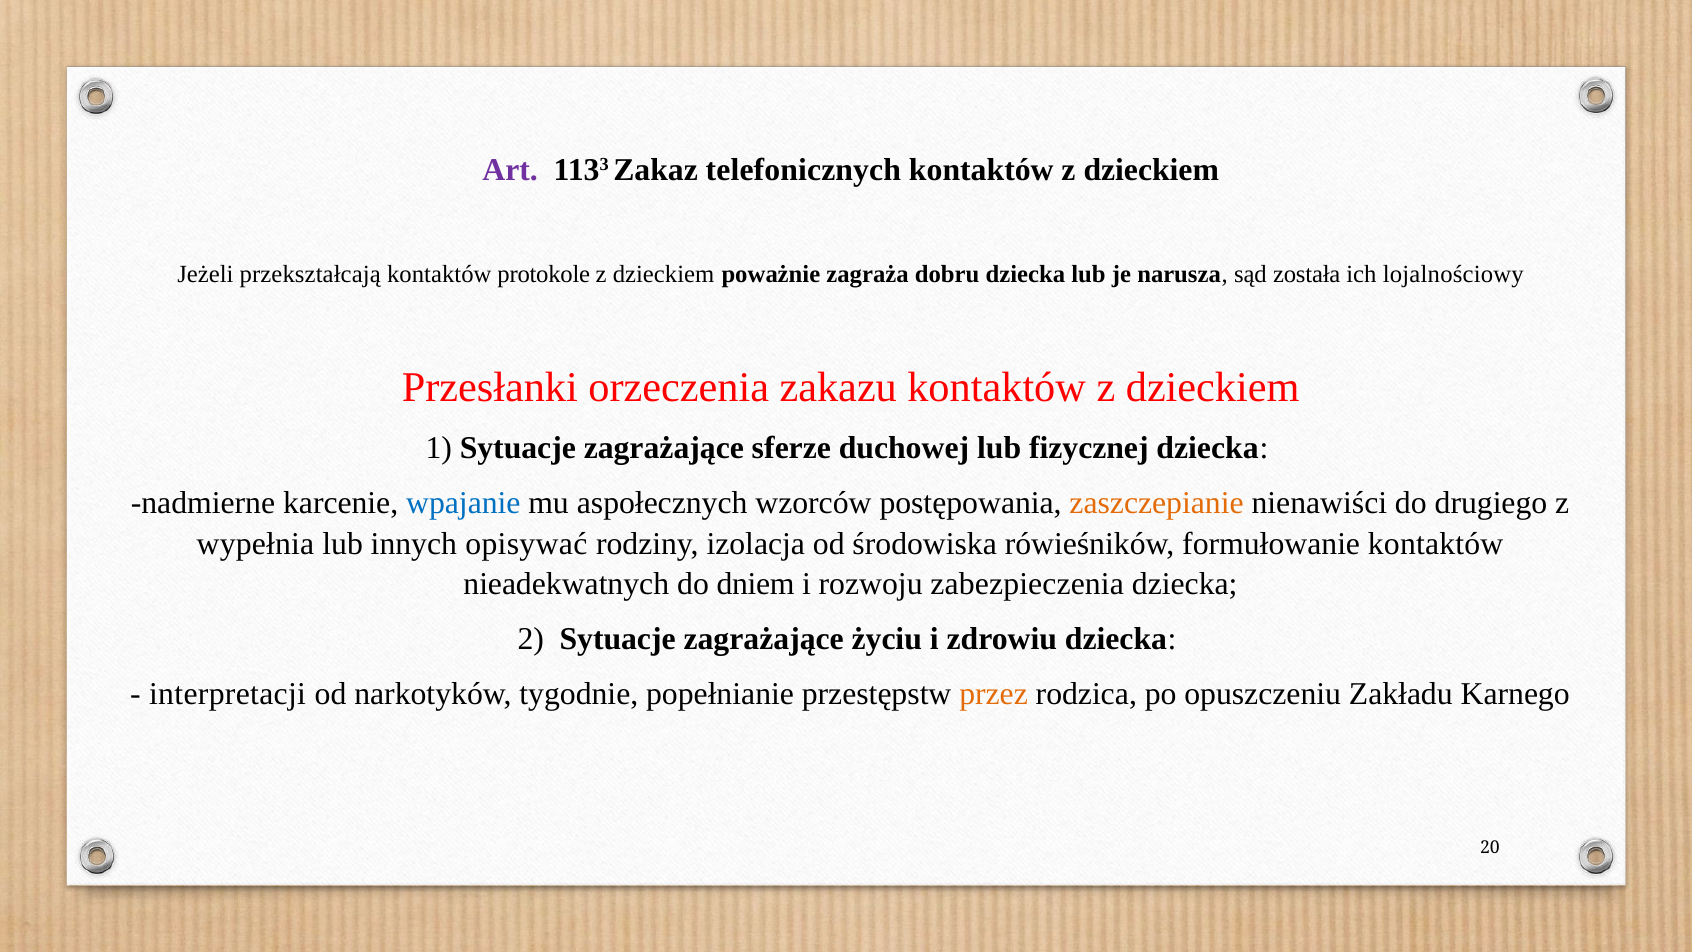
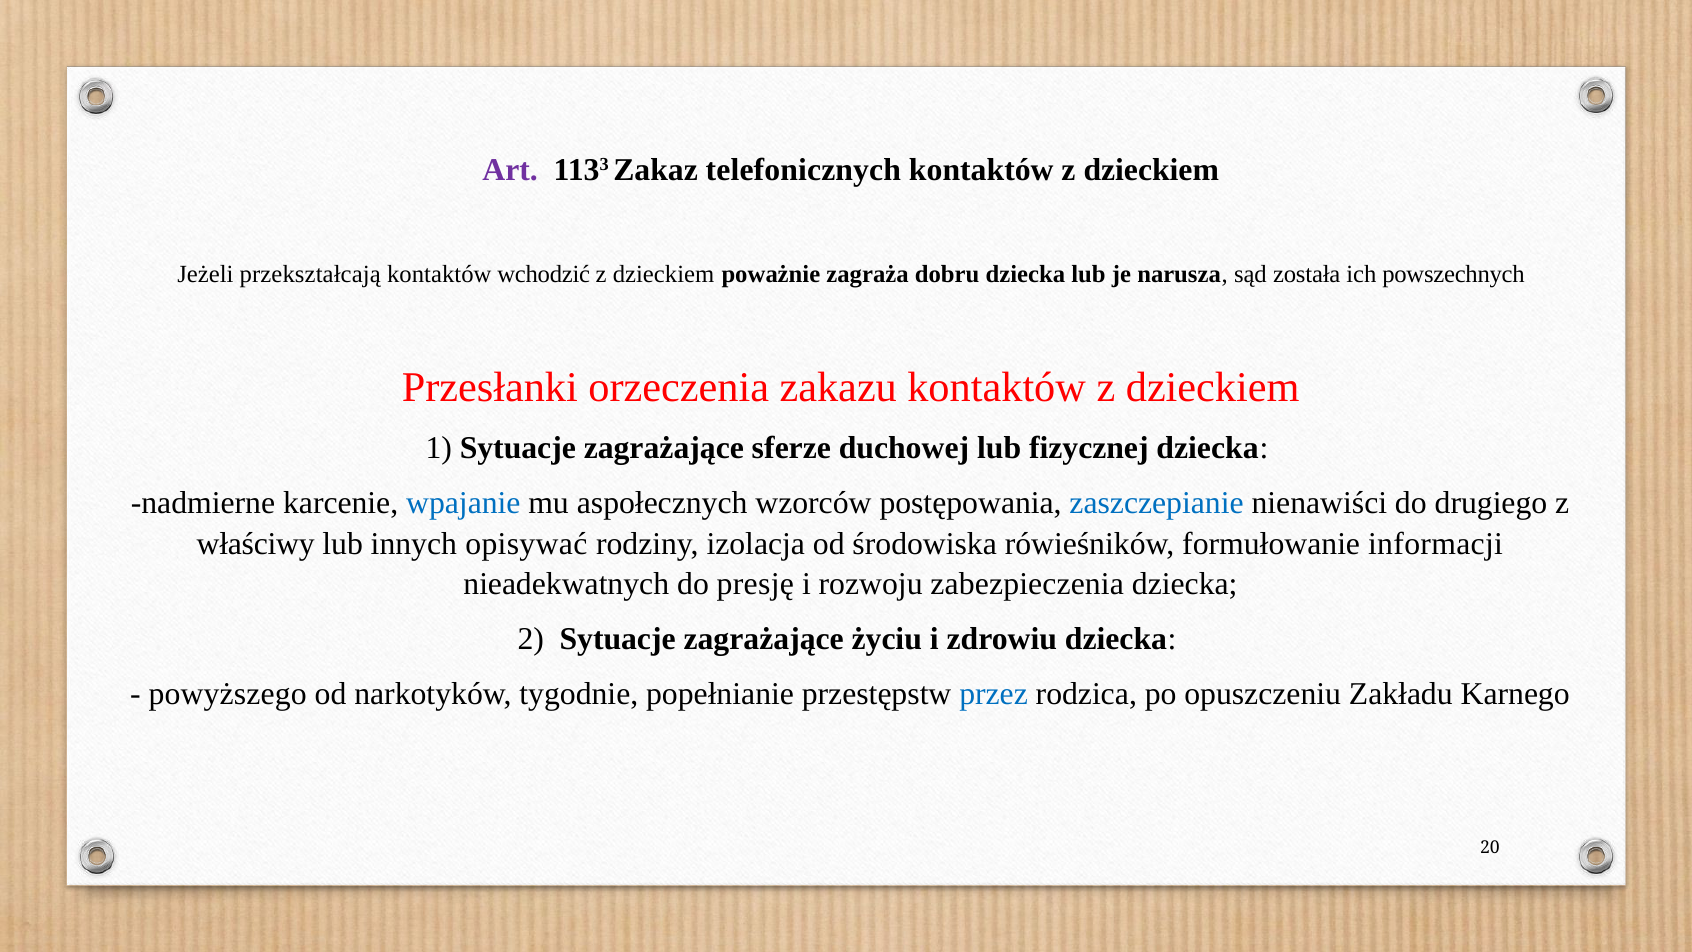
protokole: protokole -> wchodzić (544, 274)
lojalnościowy: lojalnościowy -> powszechnych (1454, 274)
zaszczepianie colour: orange -> blue (1157, 503)
wypełnia: wypełnia -> właściwy (256, 544)
formułowanie kontaktów: kontaktów -> informacji (1436, 544)
dniem: dniem -> presję (755, 584)
interpretacji: interpretacji -> powyższego (228, 694)
przez colour: orange -> blue (994, 694)
